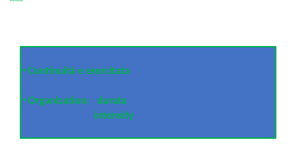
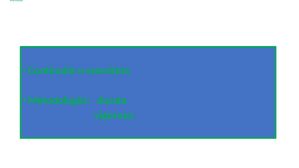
Organization: Organization -> Metodologici (59, 100)
intensity: intensity -> vigorous (114, 115)
